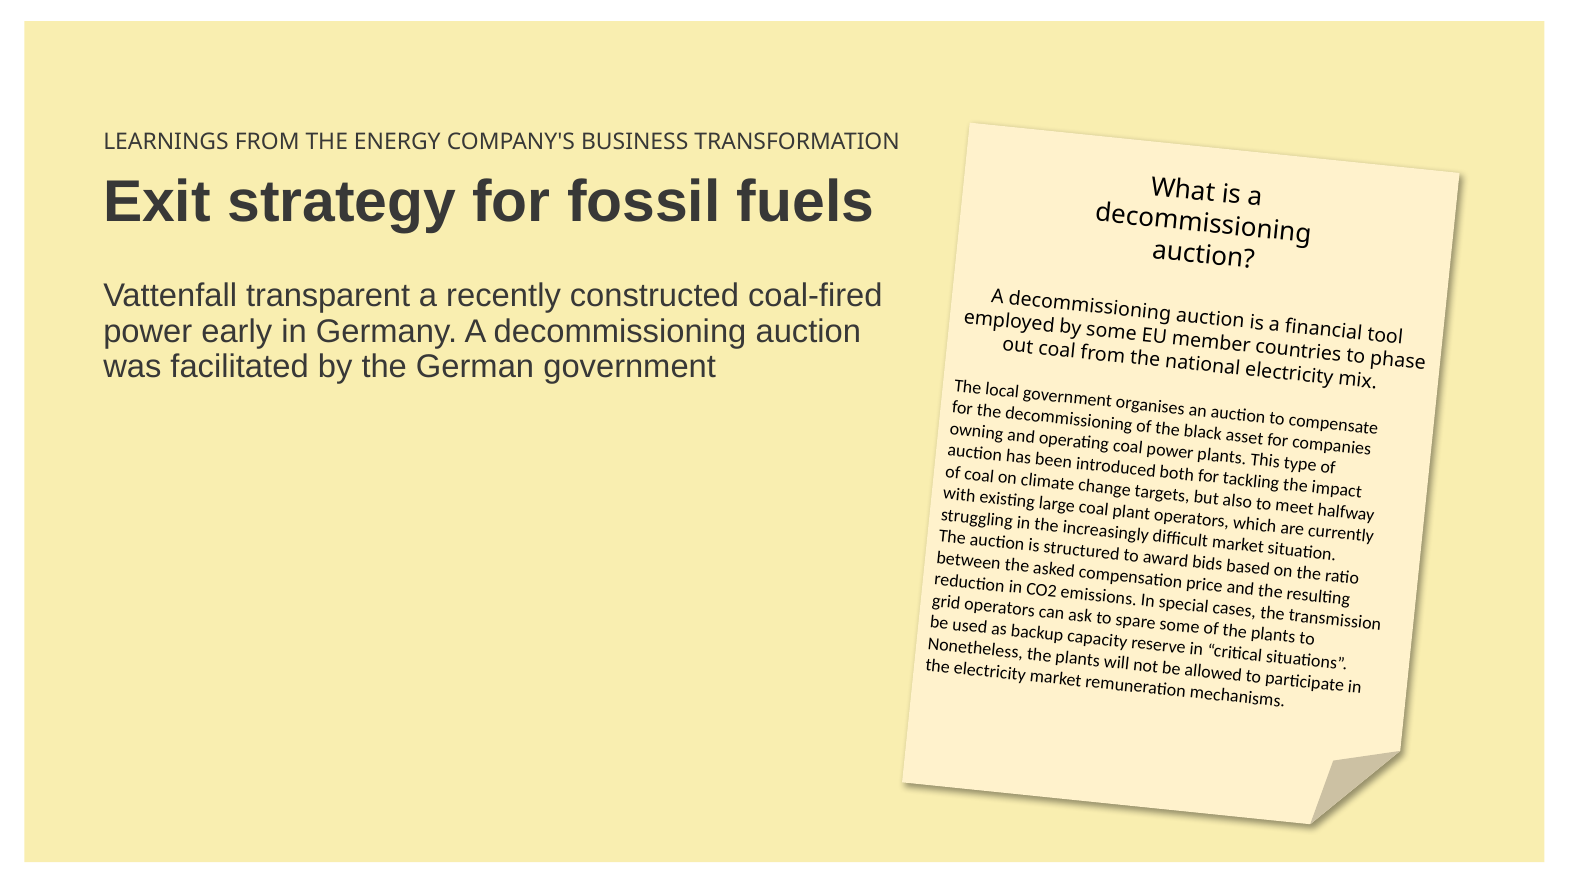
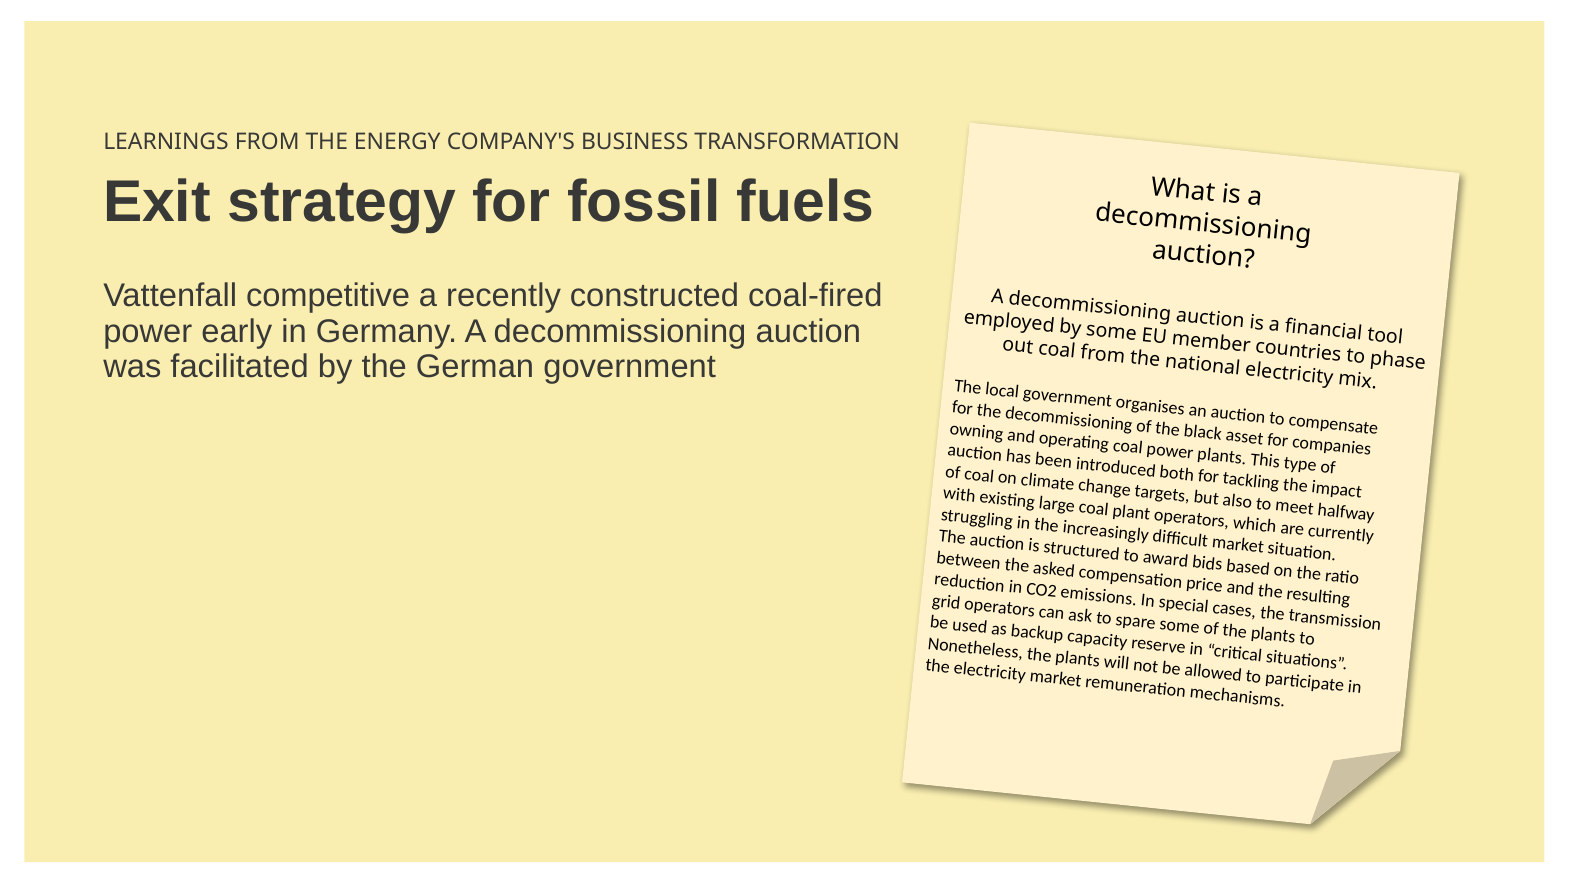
transparent: transparent -> competitive (328, 296)
